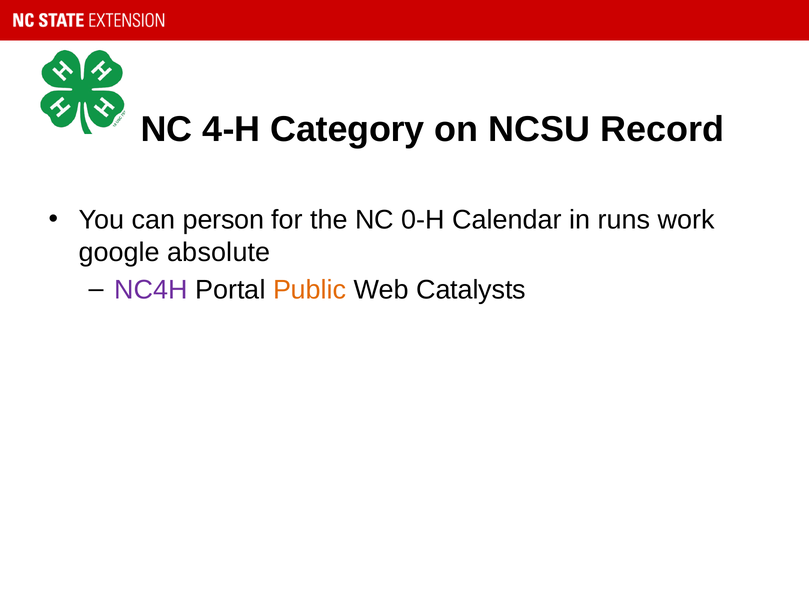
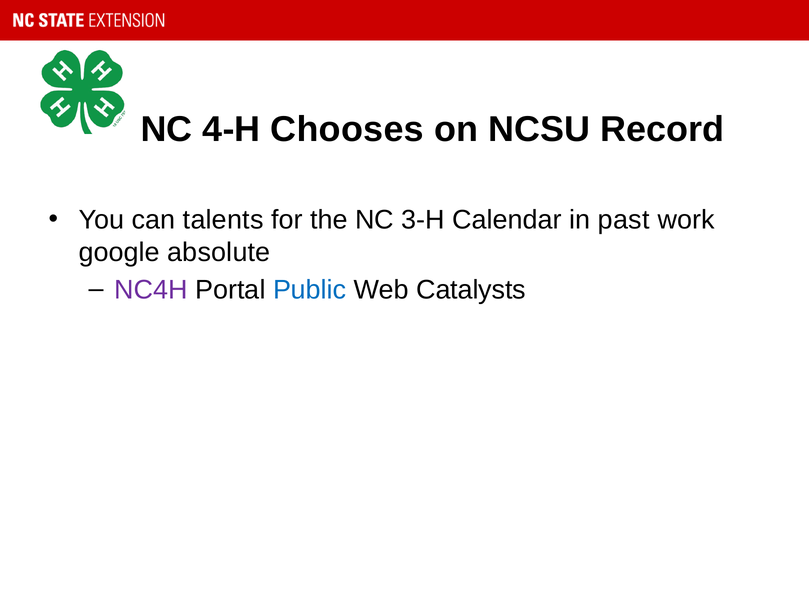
Category: Category -> Chooses (347, 129)
person: person -> talents (223, 220)
0-H: 0-H -> 3-H (423, 220)
runs: runs -> past (624, 220)
Public colour: orange -> blue (310, 290)
